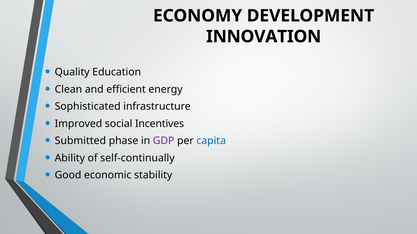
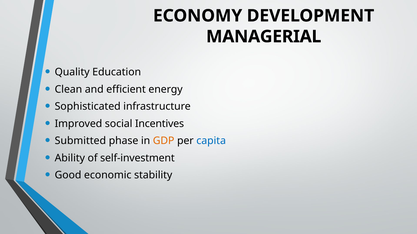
INNOVATION: INNOVATION -> MANAGERIAL (264, 37)
GDP colour: purple -> orange (164, 141)
self-continually: self-continually -> self-investment (137, 158)
